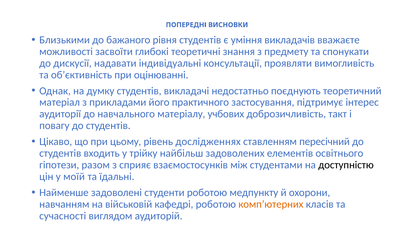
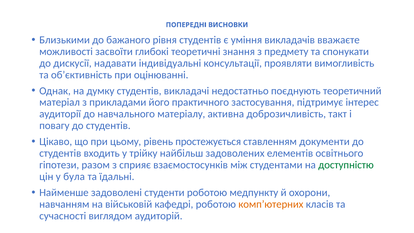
учбових: учбових -> активна (226, 114)
дослідженнях: дослідженнях -> простежується (208, 142)
пересічний: пересічний -> документи (324, 142)
доступністю colour: black -> green (346, 165)
моїй: моїй -> була (74, 177)
